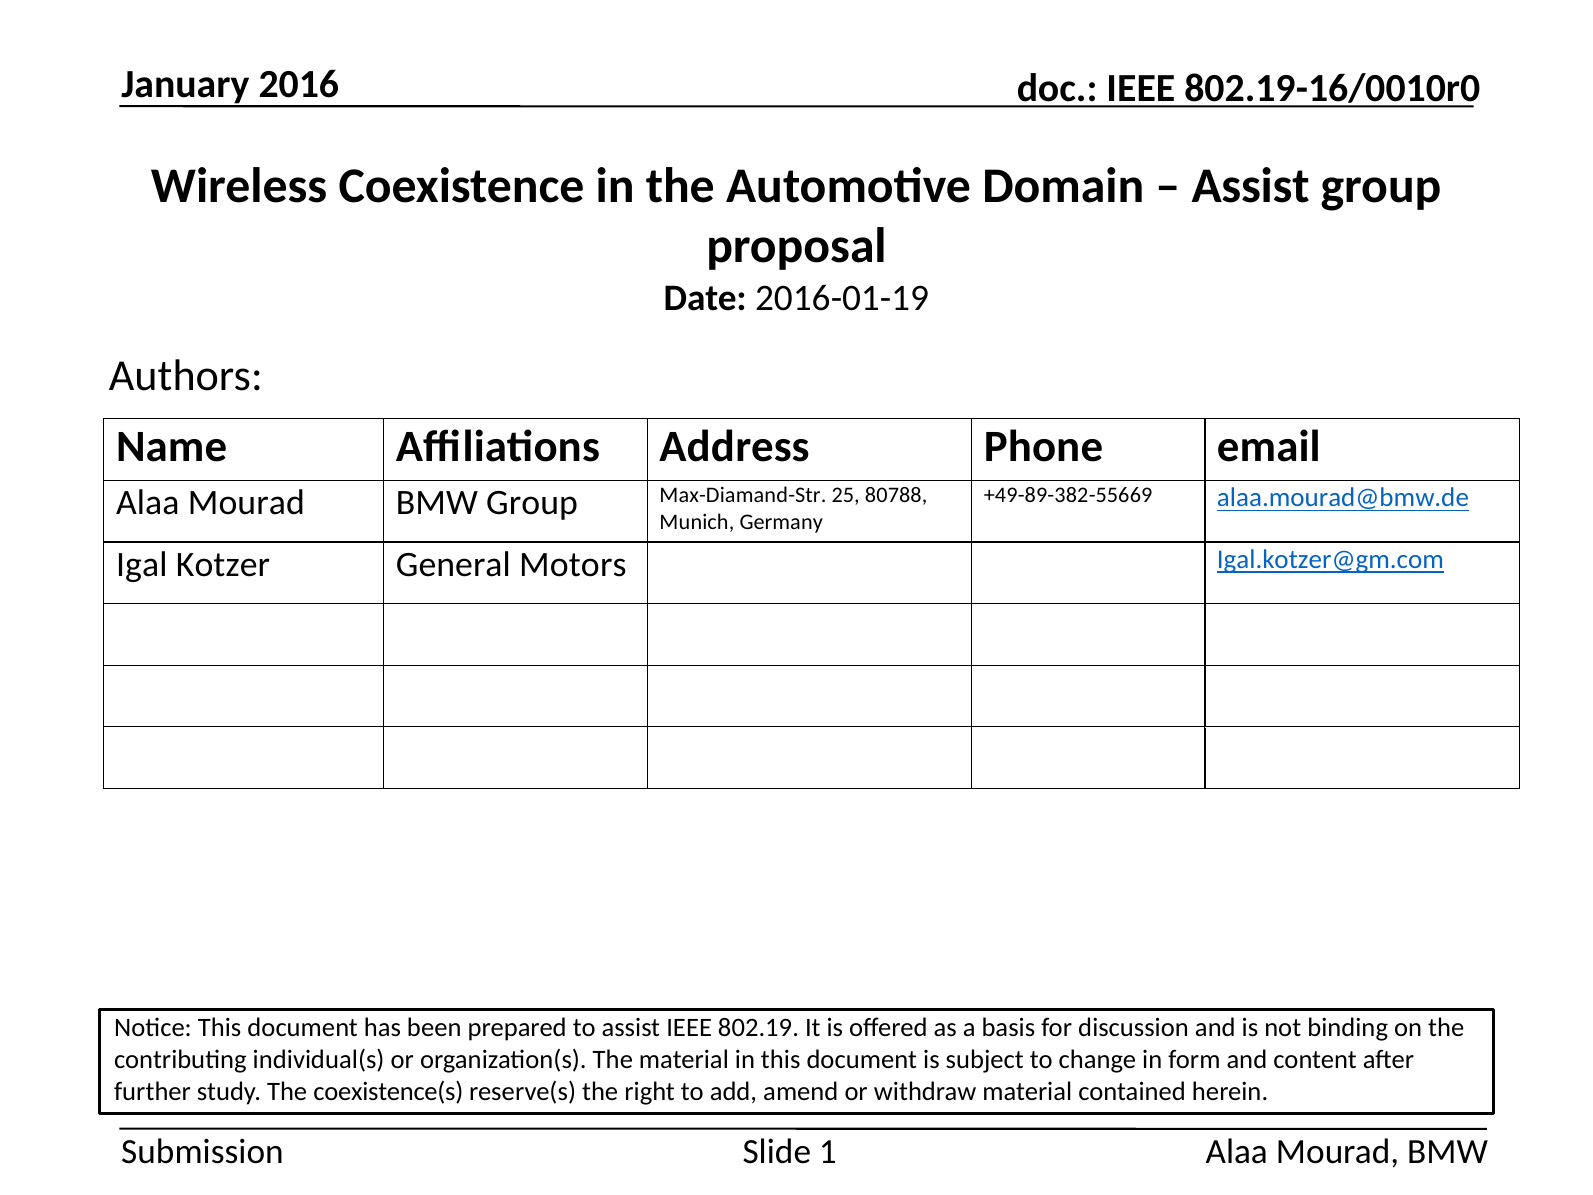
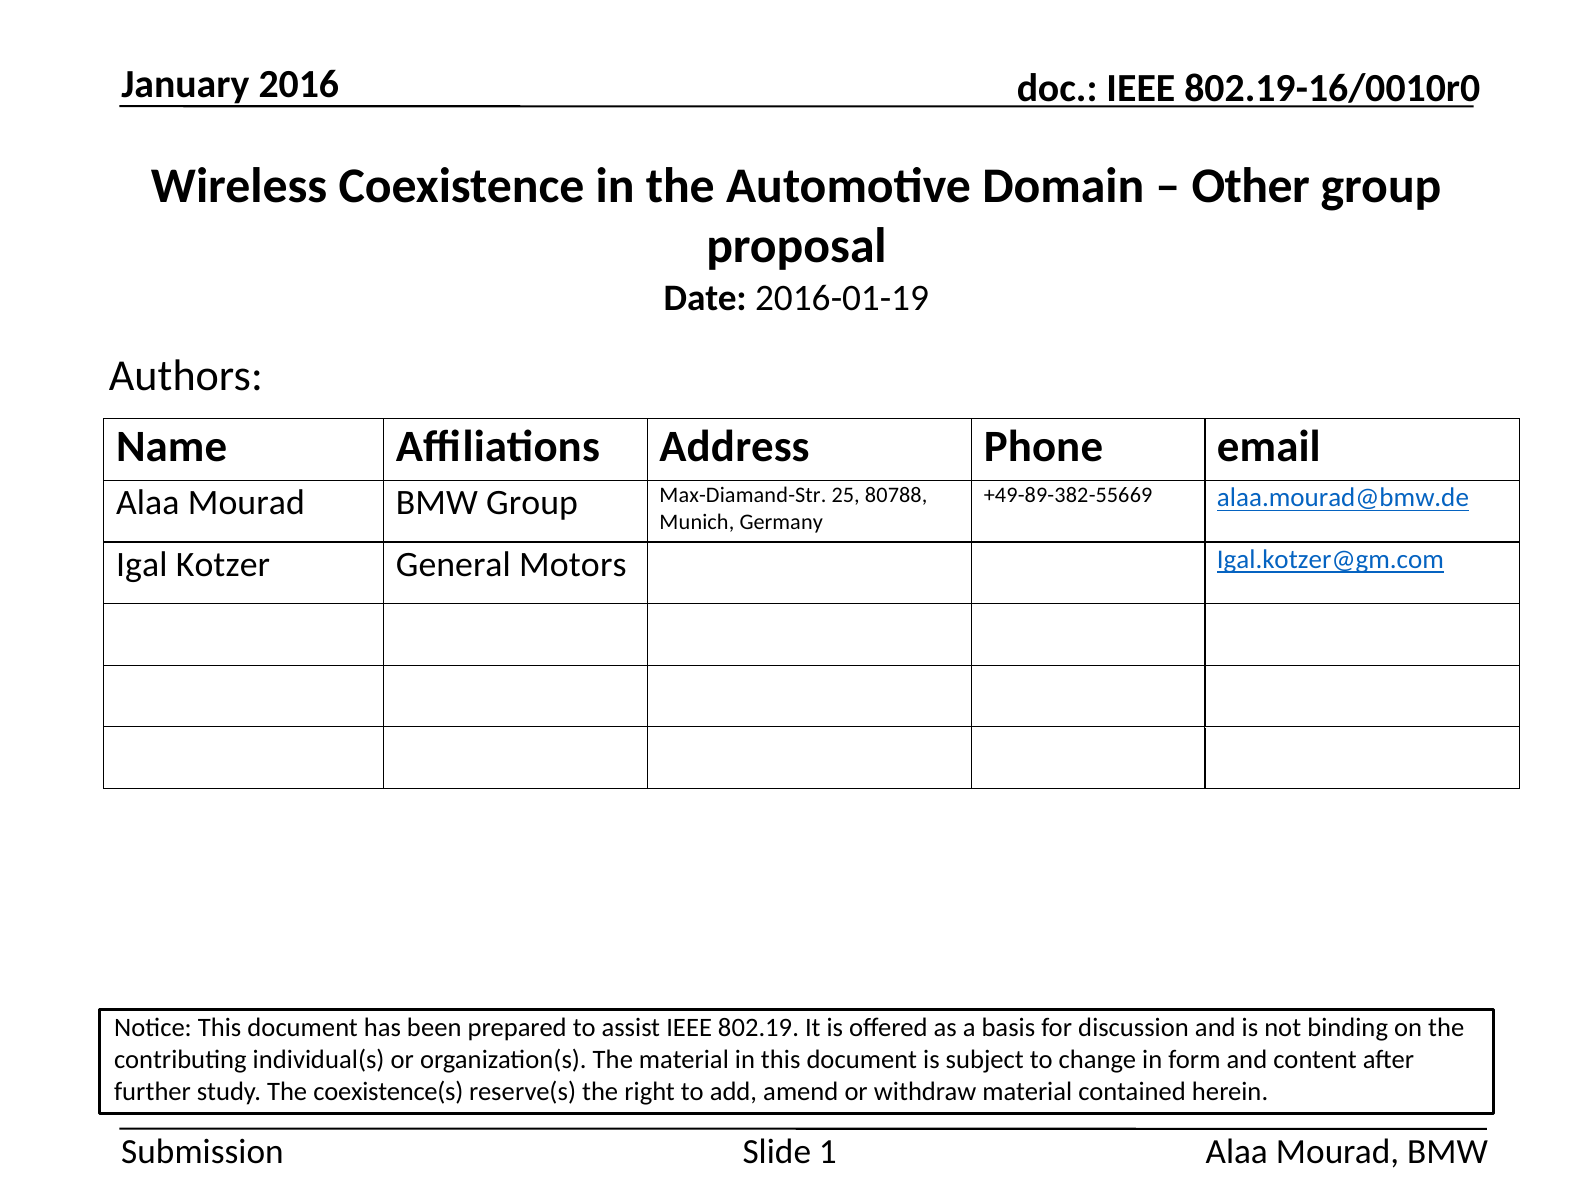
Assist: Assist -> Other (1251, 186)
